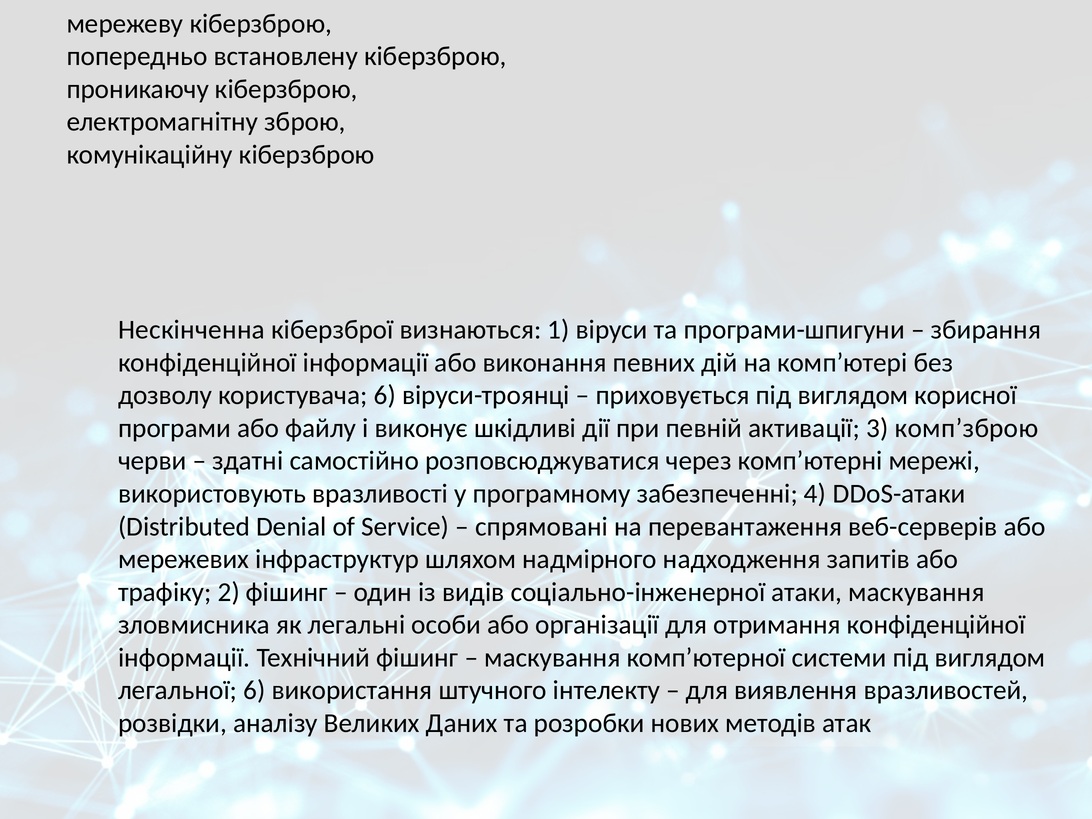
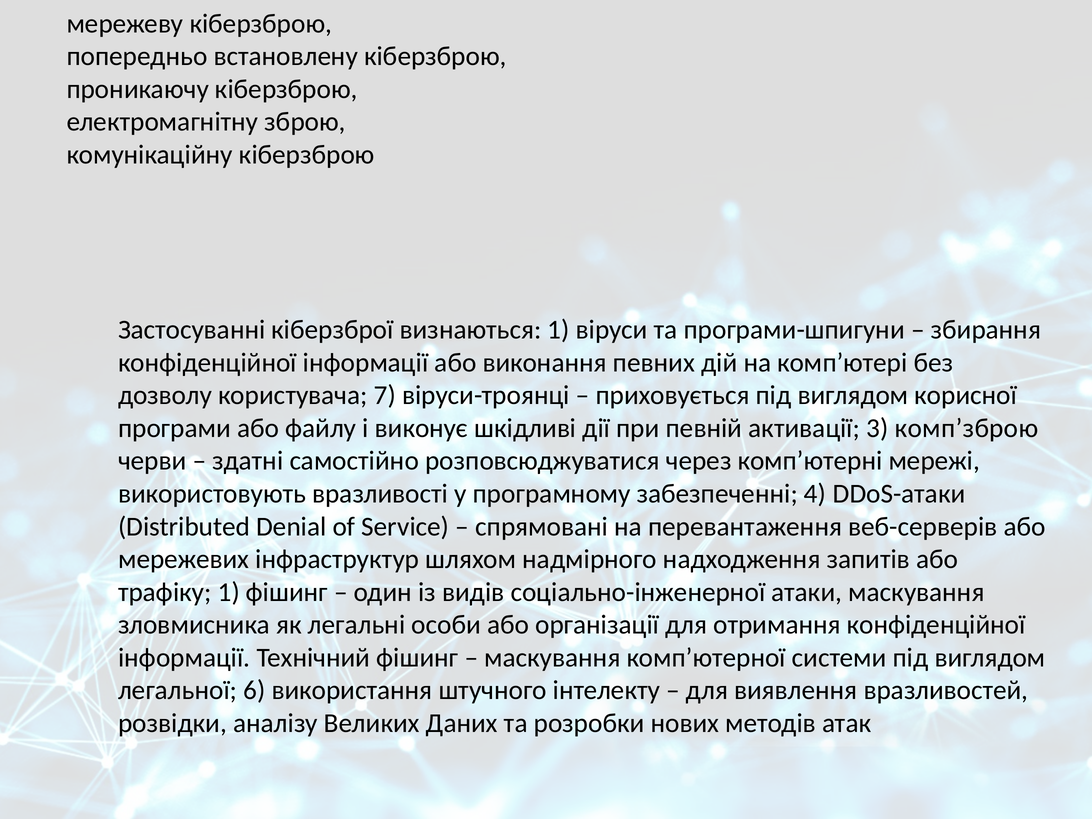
Нескінченна: Нескінченна -> Застосуванні (192, 330)
користувача 6: 6 -> 7 (385, 395)
трафіку 2: 2 -> 1 (229, 592)
